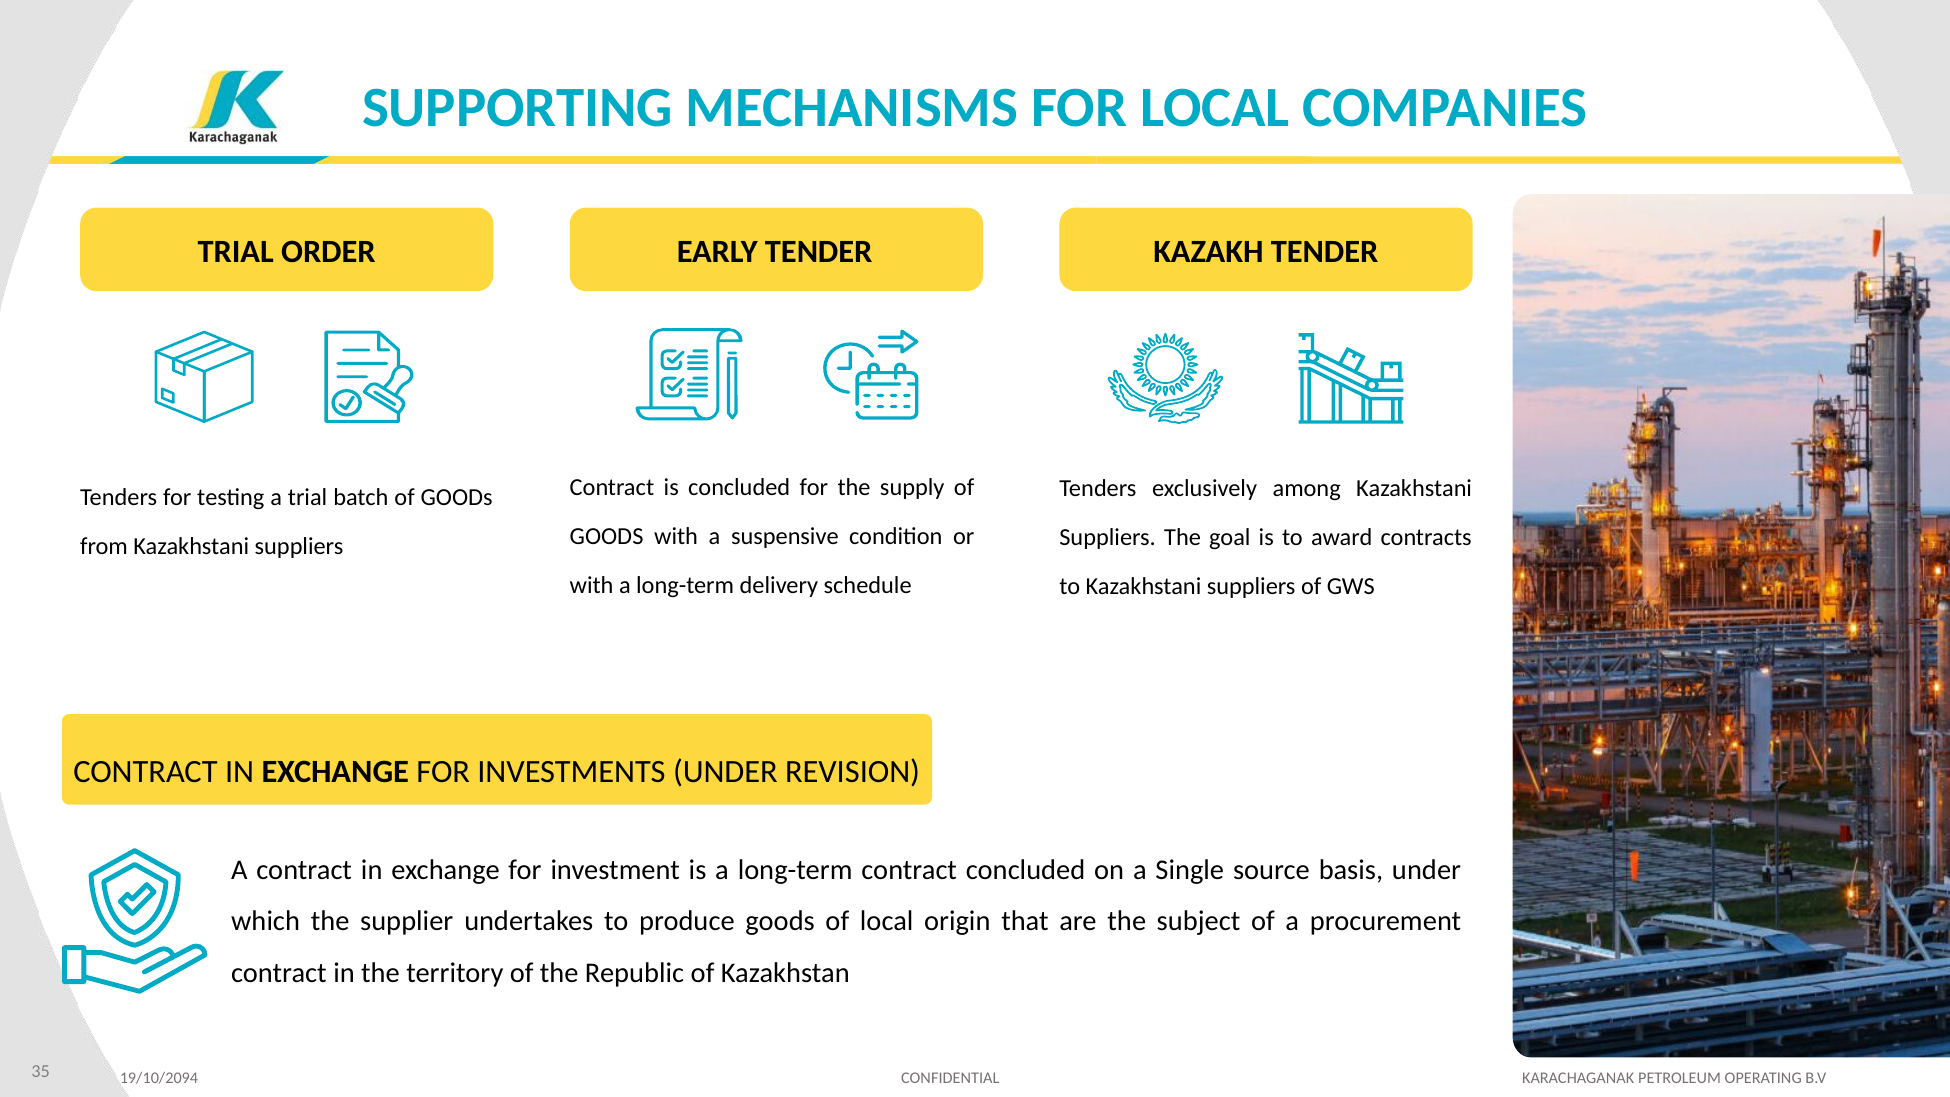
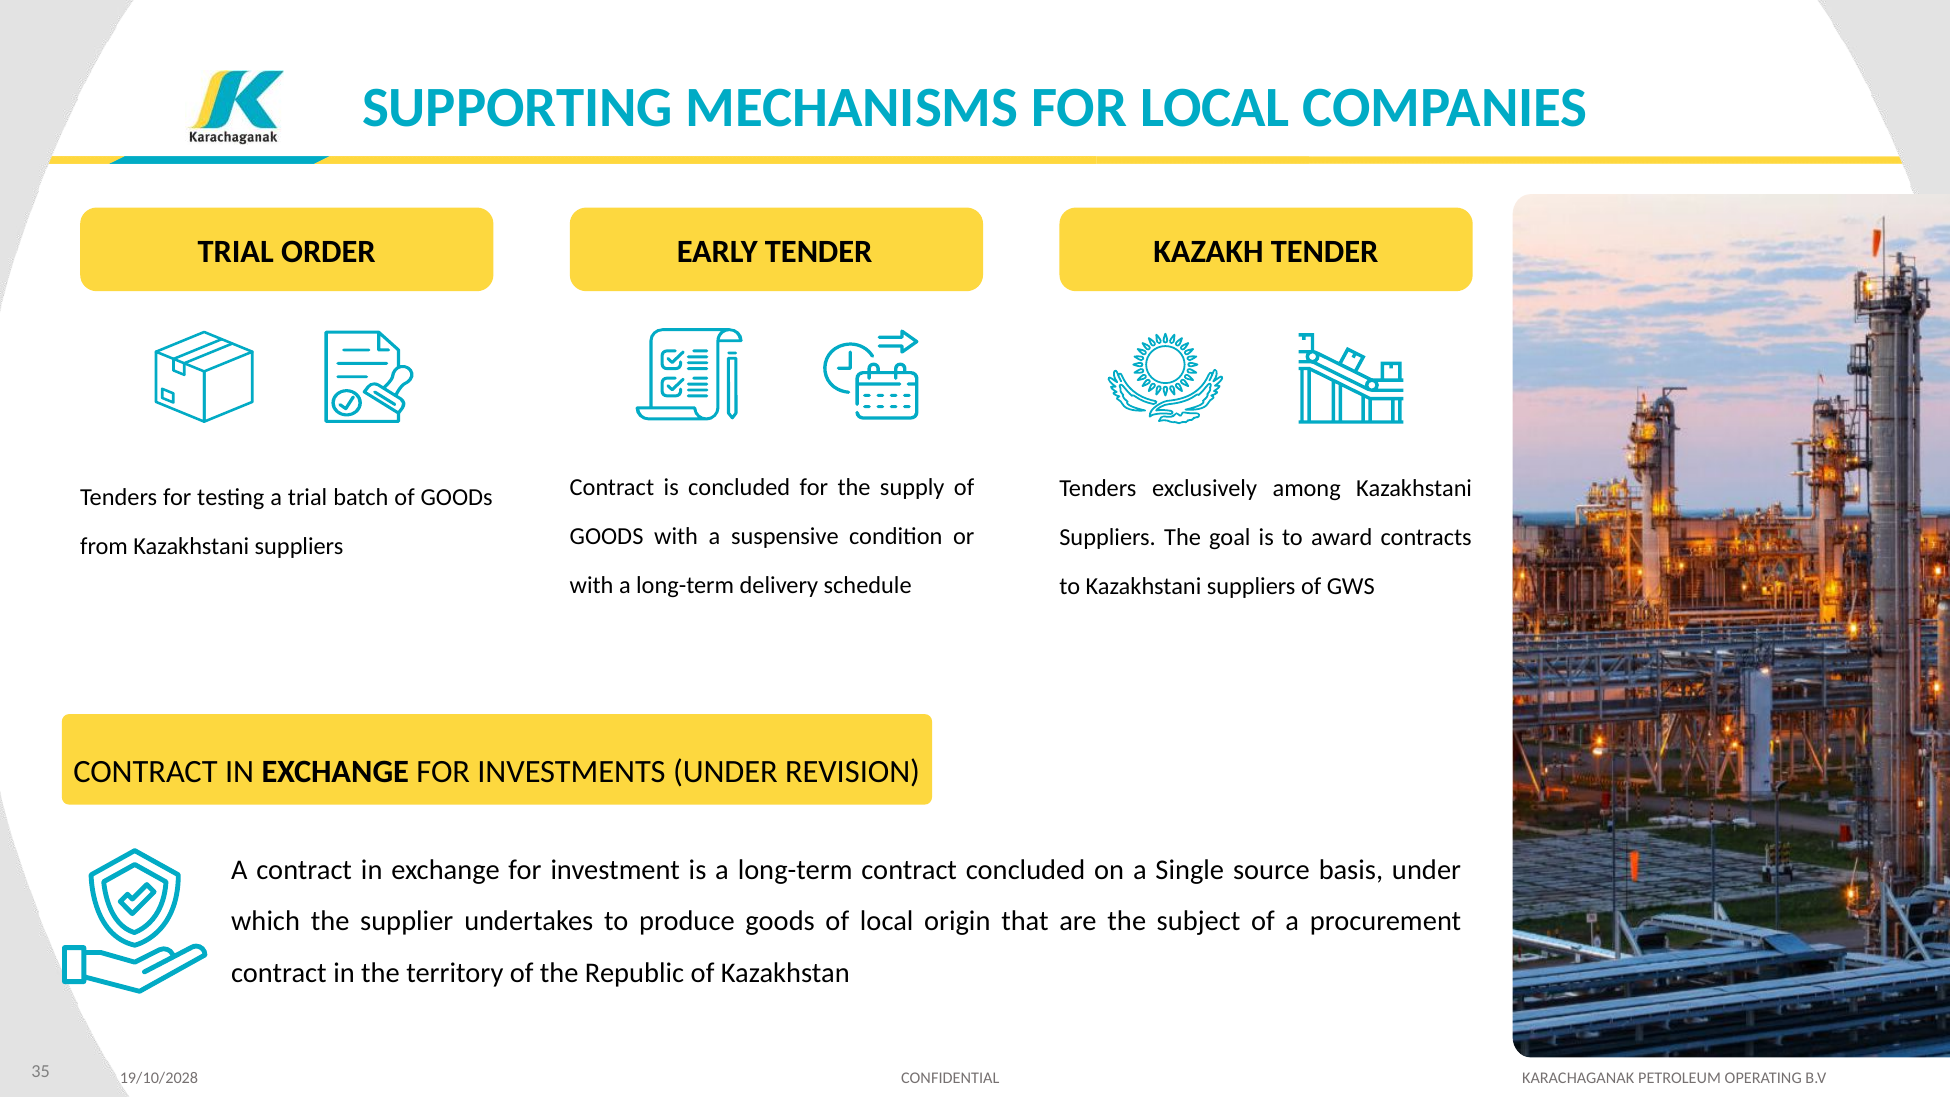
19/10/2094: 19/10/2094 -> 19/10/2028 (159, 1078)
